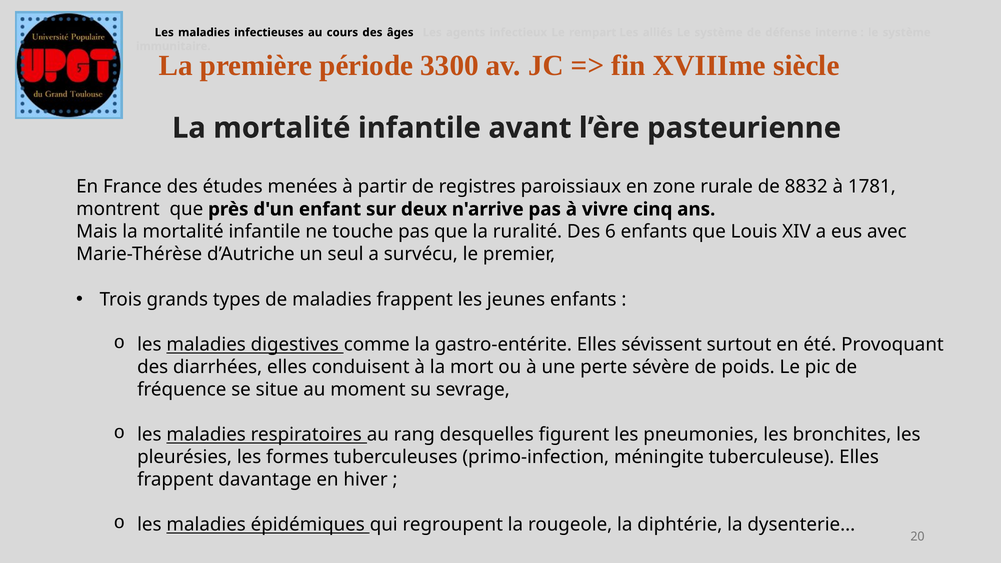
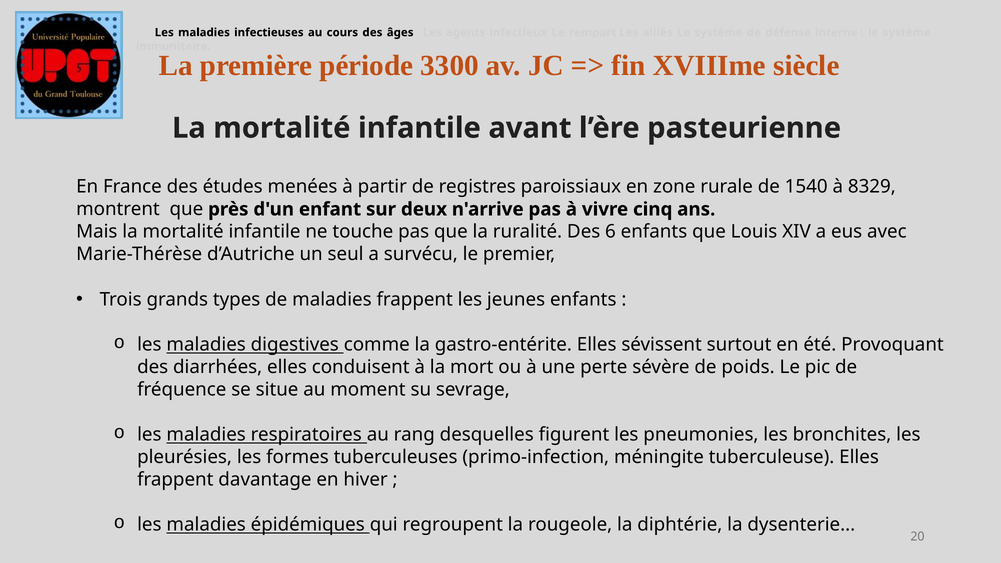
8832: 8832 -> 1540 (806, 187)
1781: 1781 -> 8329 (872, 187)
